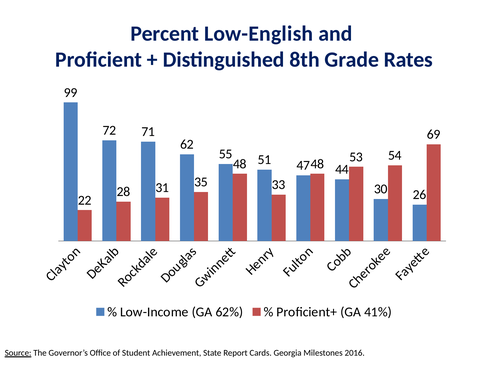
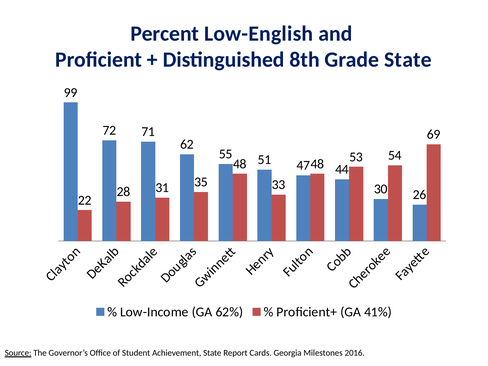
Grade Rates: Rates -> State (408, 60)
